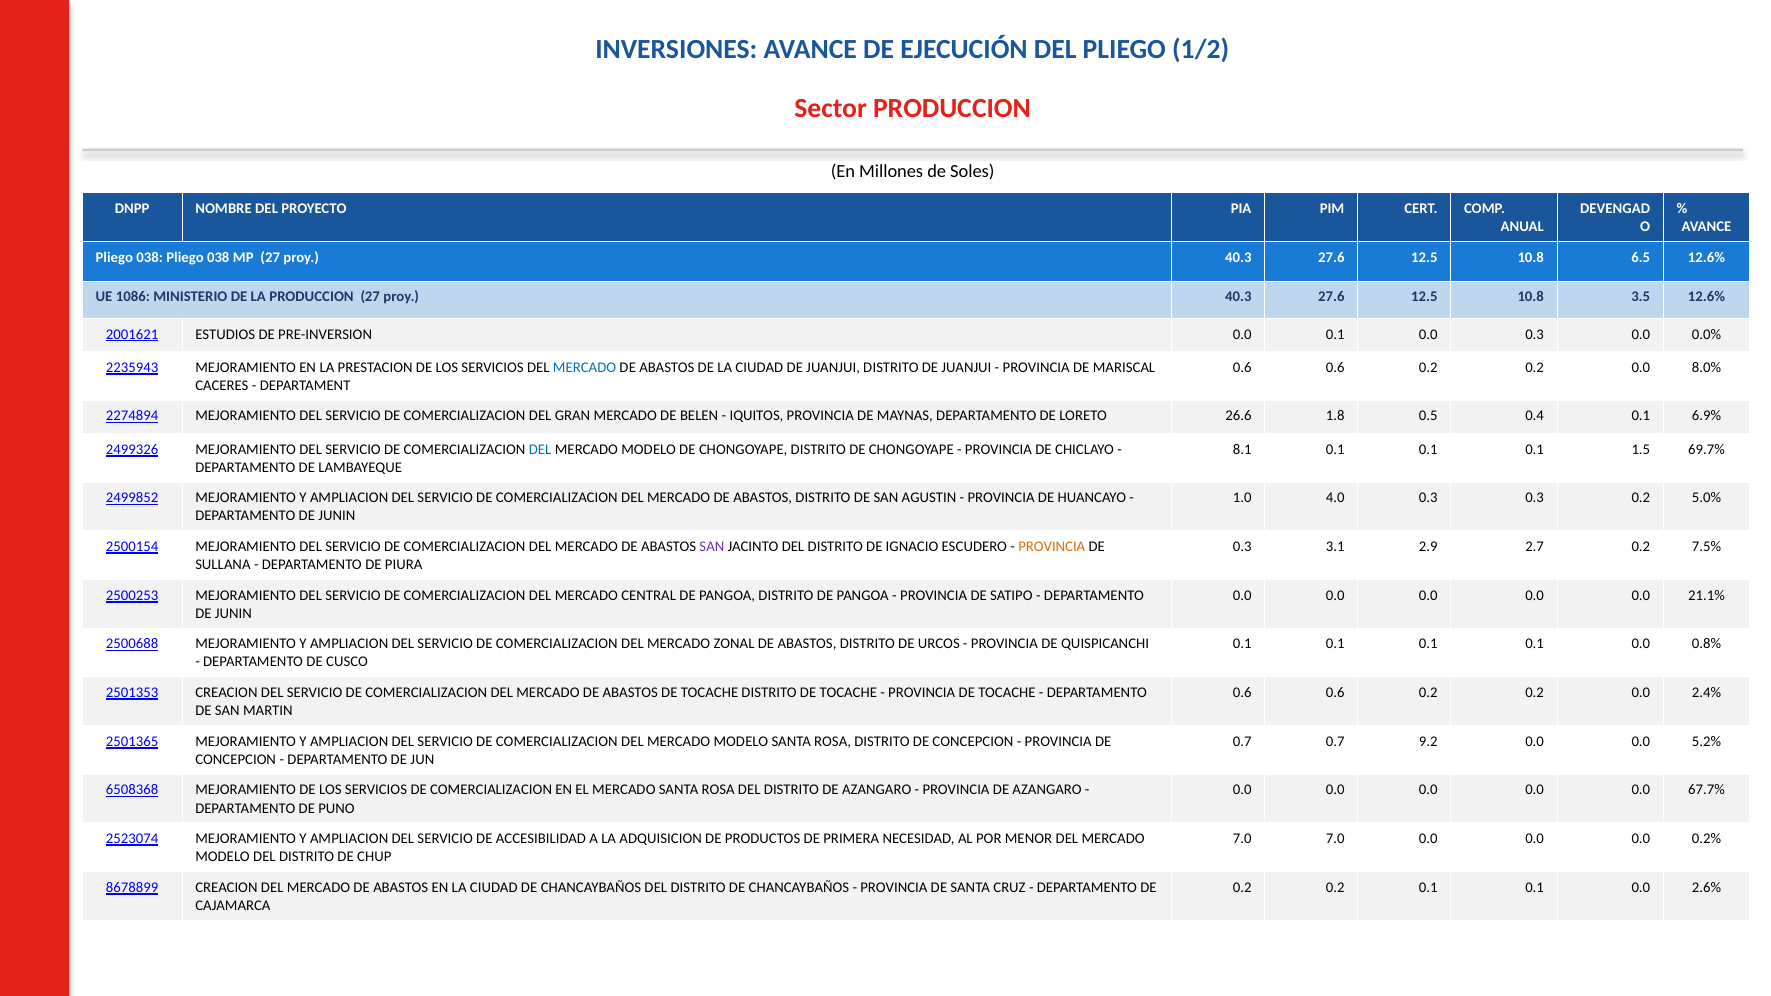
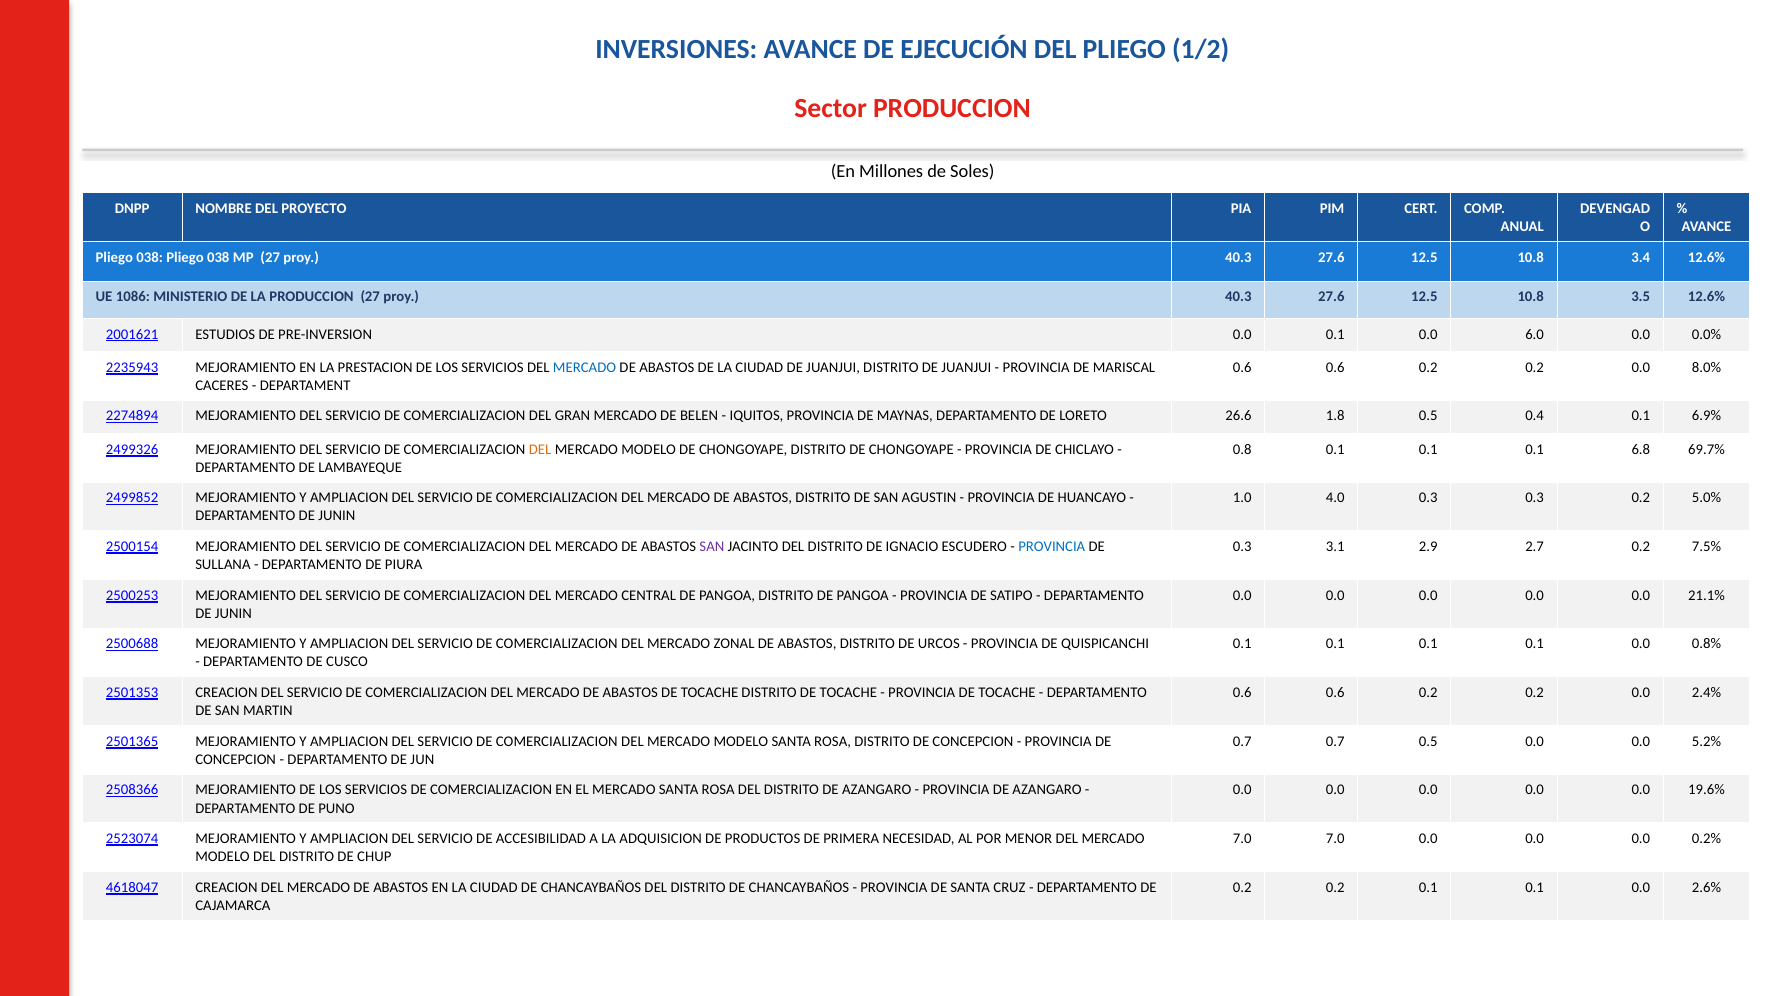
6.5: 6.5 -> 3.4 (1641, 257)
0.0 0.3: 0.3 -> 6.0 (1535, 334)
DEL colour: blue -> orange (540, 449)
8.1: 8.1 -> 0.8 (1242, 449)
1.5: 1.5 -> 6.8 (1641, 449)
PROVINCIA colour: orange -> blue (1052, 547)
0.7 9.2: 9.2 -> 0.5 (1428, 742)
6508368: 6508368 -> 2508366 (132, 790)
67.7%: 67.7% -> 19.6% (1707, 790)
8678899: 8678899 -> 4618047 (132, 888)
